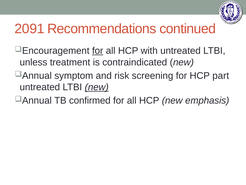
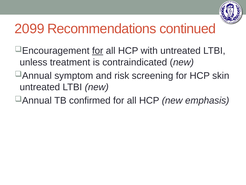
2091: 2091 -> 2099 (29, 29)
part: part -> skin (221, 76)
new underline: present -> none (97, 87)
